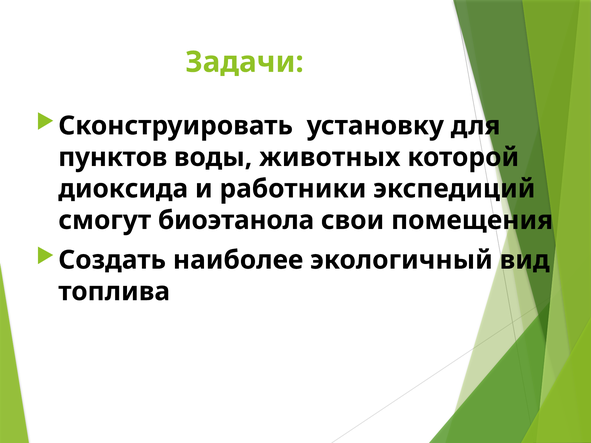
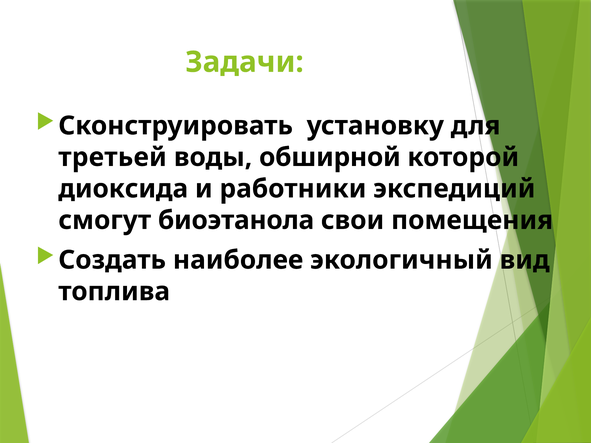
пунктов: пунктов -> третьей (113, 157)
животных: животных -> обширной (330, 157)
